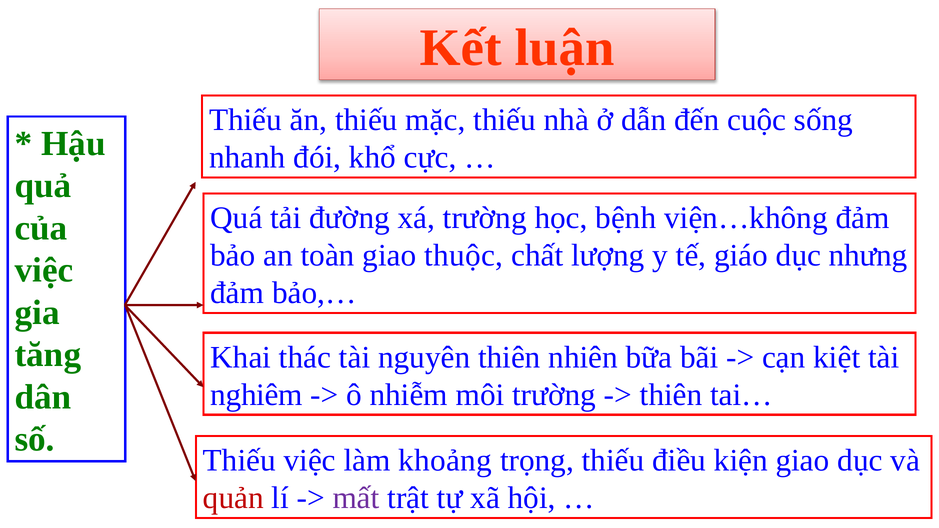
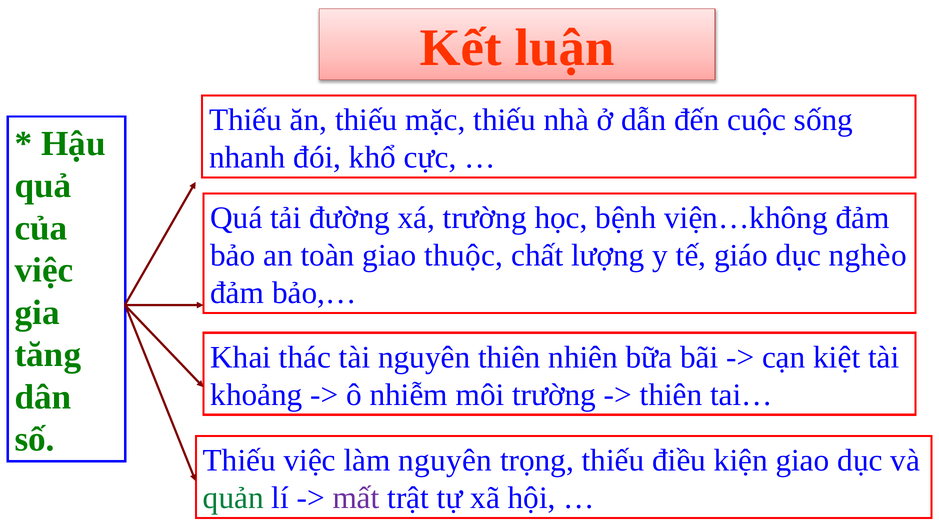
nhưng: nhưng -> nghèo (868, 255)
nghiêm: nghiêm -> khoảng (256, 395)
làm khoảng: khoảng -> nguyên (445, 461)
quản colour: red -> green (233, 498)
